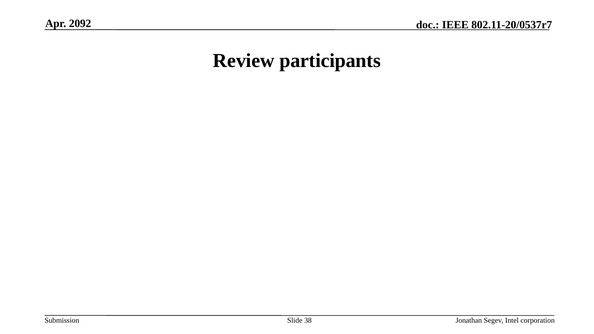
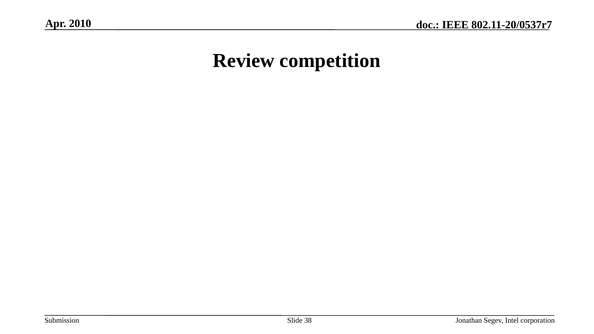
2092: 2092 -> 2010 (80, 24)
participants: participants -> competition (330, 61)
